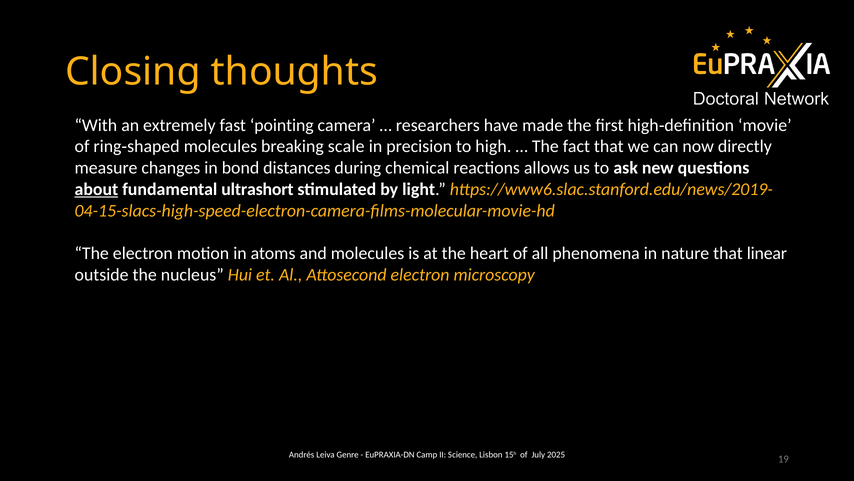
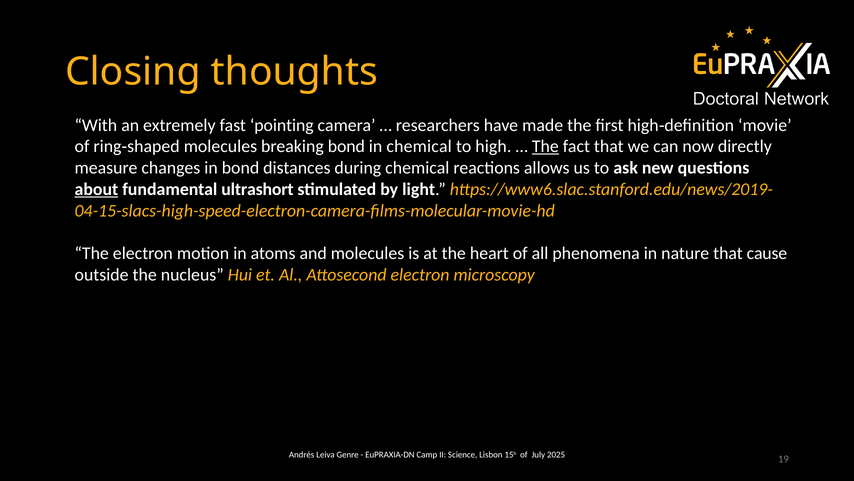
breaking scale: scale -> bond (346, 146)
in precision: precision -> chemical (419, 146)
The underline: none -> present (545, 146)
linear: linear -> cause (767, 253)
